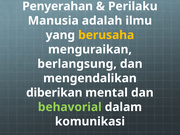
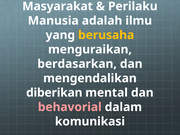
Penyerahan: Penyerahan -> Masyarakat (58, 6)
berlangsung: berlangsung -> berdasarkan (77, 64)
behavorial colour: light green -> pink (70, 107)
